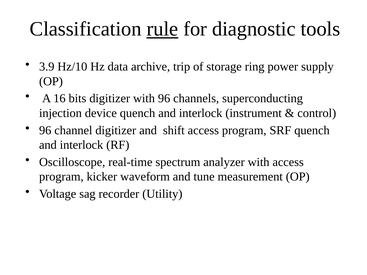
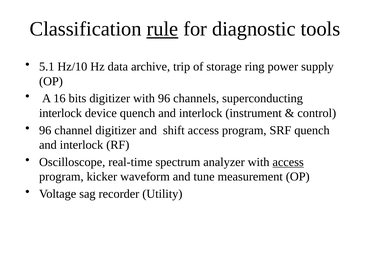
3.9: 3.9 -> 5.1 (47, 67)
injection: injection -> interlock (61, 113)
access underline: none -> present (288, 162)
